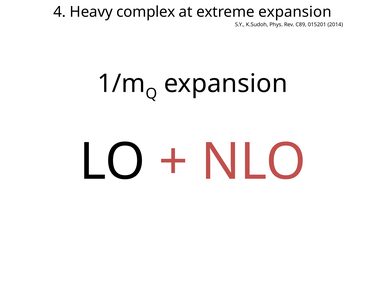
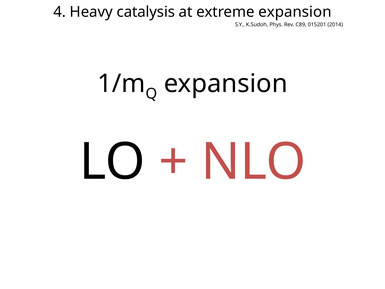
complex: complex -> catalysis (146, 12)
